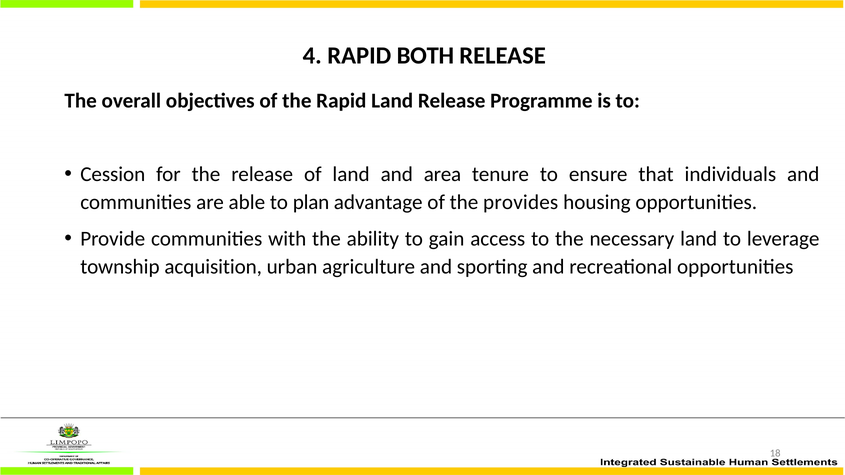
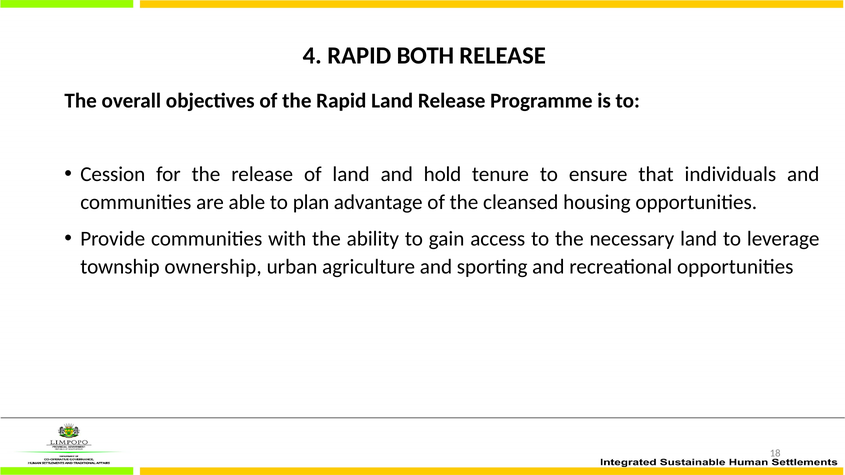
area: area -> hold (443, 174)
provides: provides -> cleansed (521, 202)
acquisition: acquisition -> ownership (213, 267)
